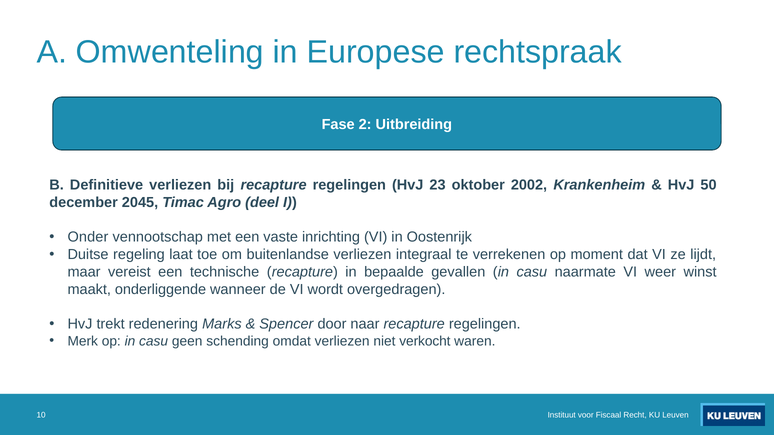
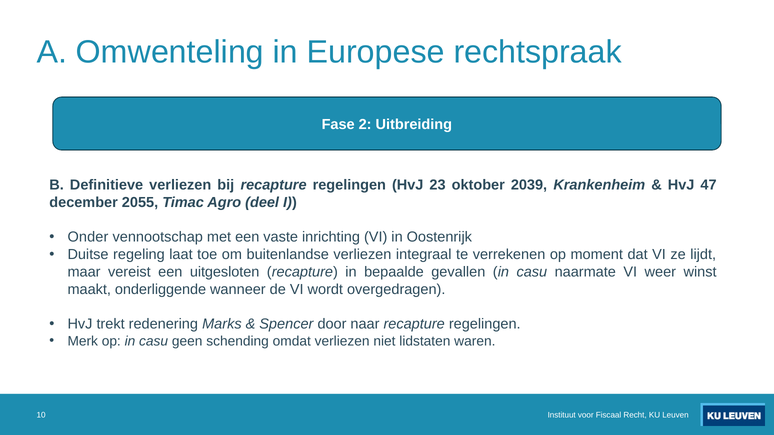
2002: 2002 -> 2039 (529, 185)
50: 50 -> 47 (709, 185)
2045: 2045 -> 2055 (140, 203)
technische: technische -> uitgesloten (225, 272)
verkocht: verkocht -> lidstaten (425, 341)
